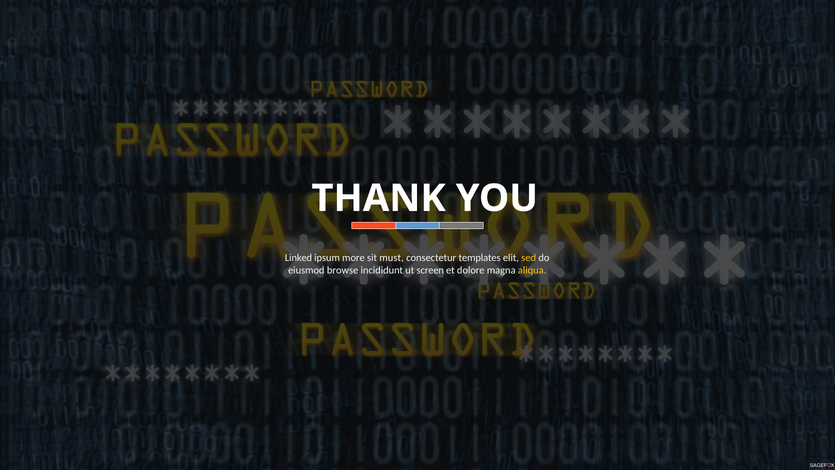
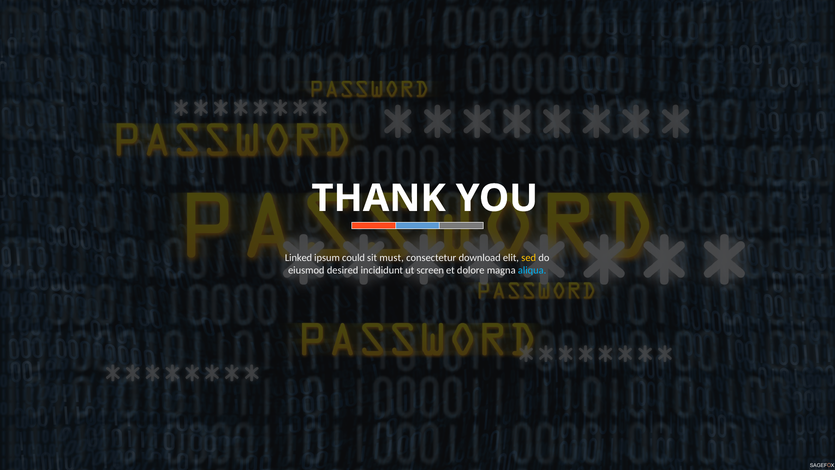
more: more -> could (354, 258)
templates: templates -> download (480, 258)
browse: browse -> desired (343, 270)
aliqua colour: yellow -> light blue (532, 270)
